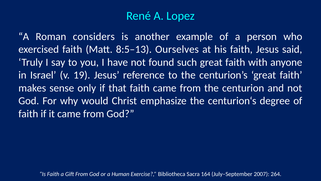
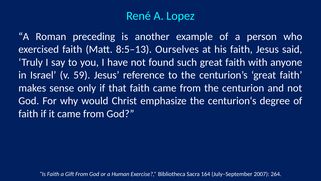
considers: considers -> preceding (94, 36)
19: 19 -> 59 (82, 75)
